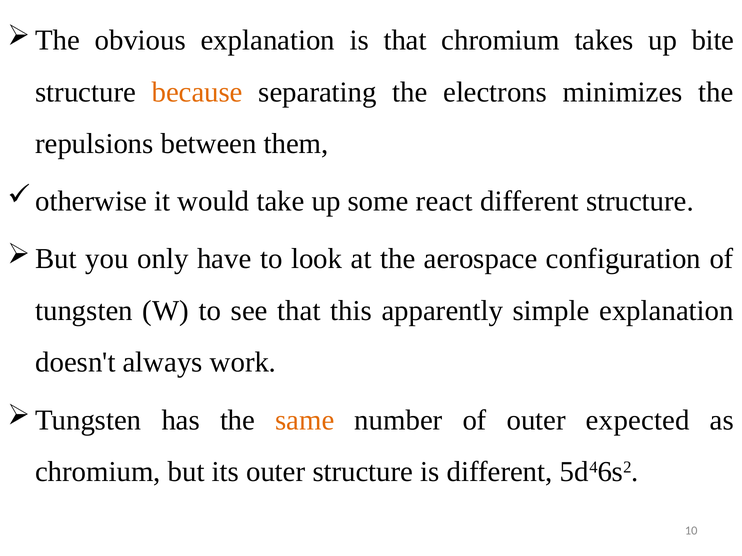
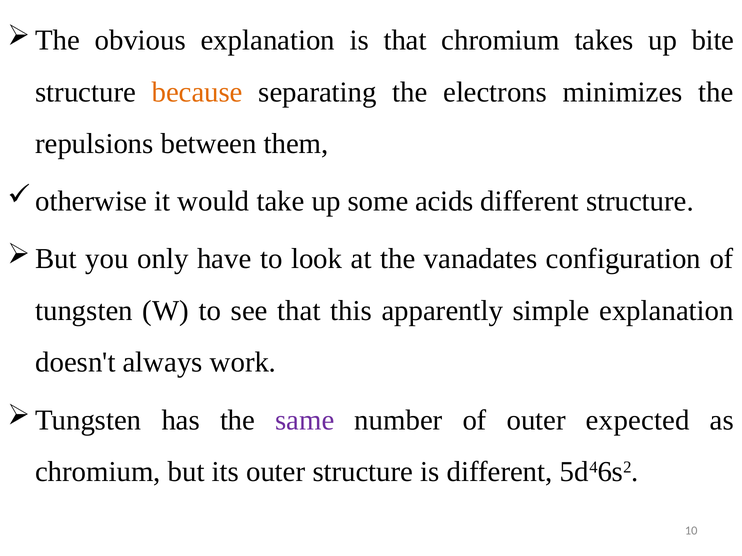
react: react -> acids (445, 202)
aerospace: aerospace -> vanadates (481, 259)
same colour: orange -> purple (305, 420)
